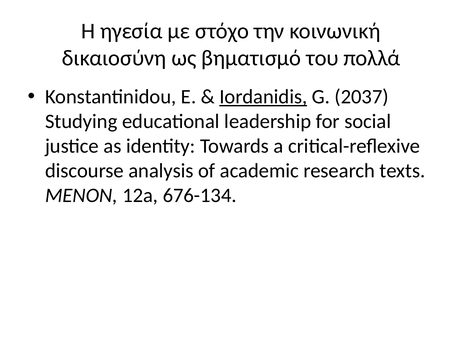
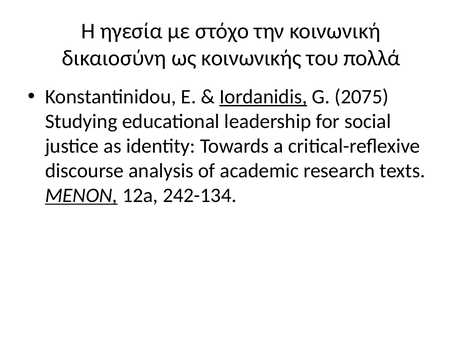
βηματισμό: βηματισμό -> κοινωνικής (251, 58)
2037: 2037 -> 2075 (362, 97)
MENON underline: none -> present (81, 196)
676-134: 676-134 -> 242-134 (200, 196)
